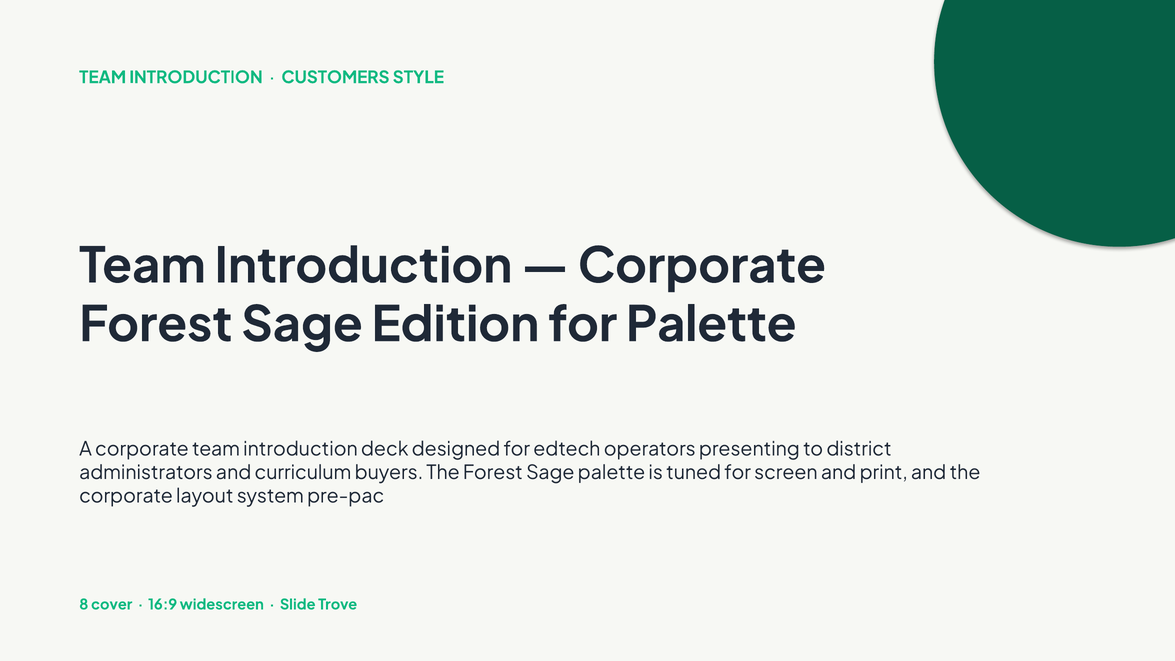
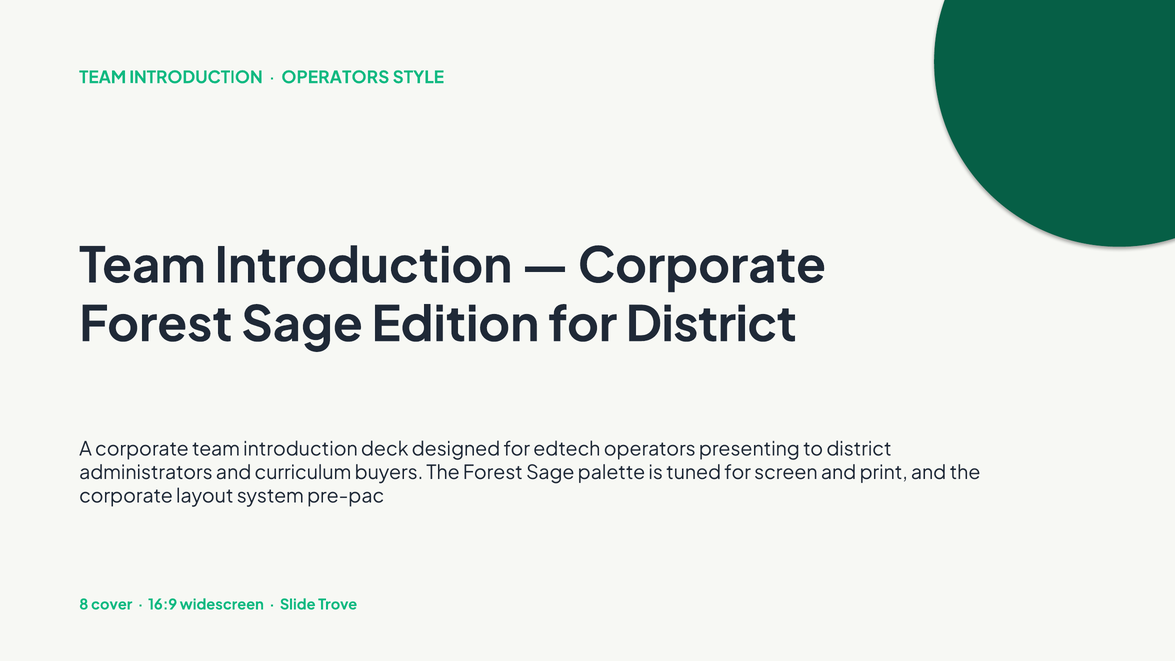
CUSTOMERS: CUSTOMERS -> OPERATORS (335, 78)
for Palette: Palette -> District (711, 325)
